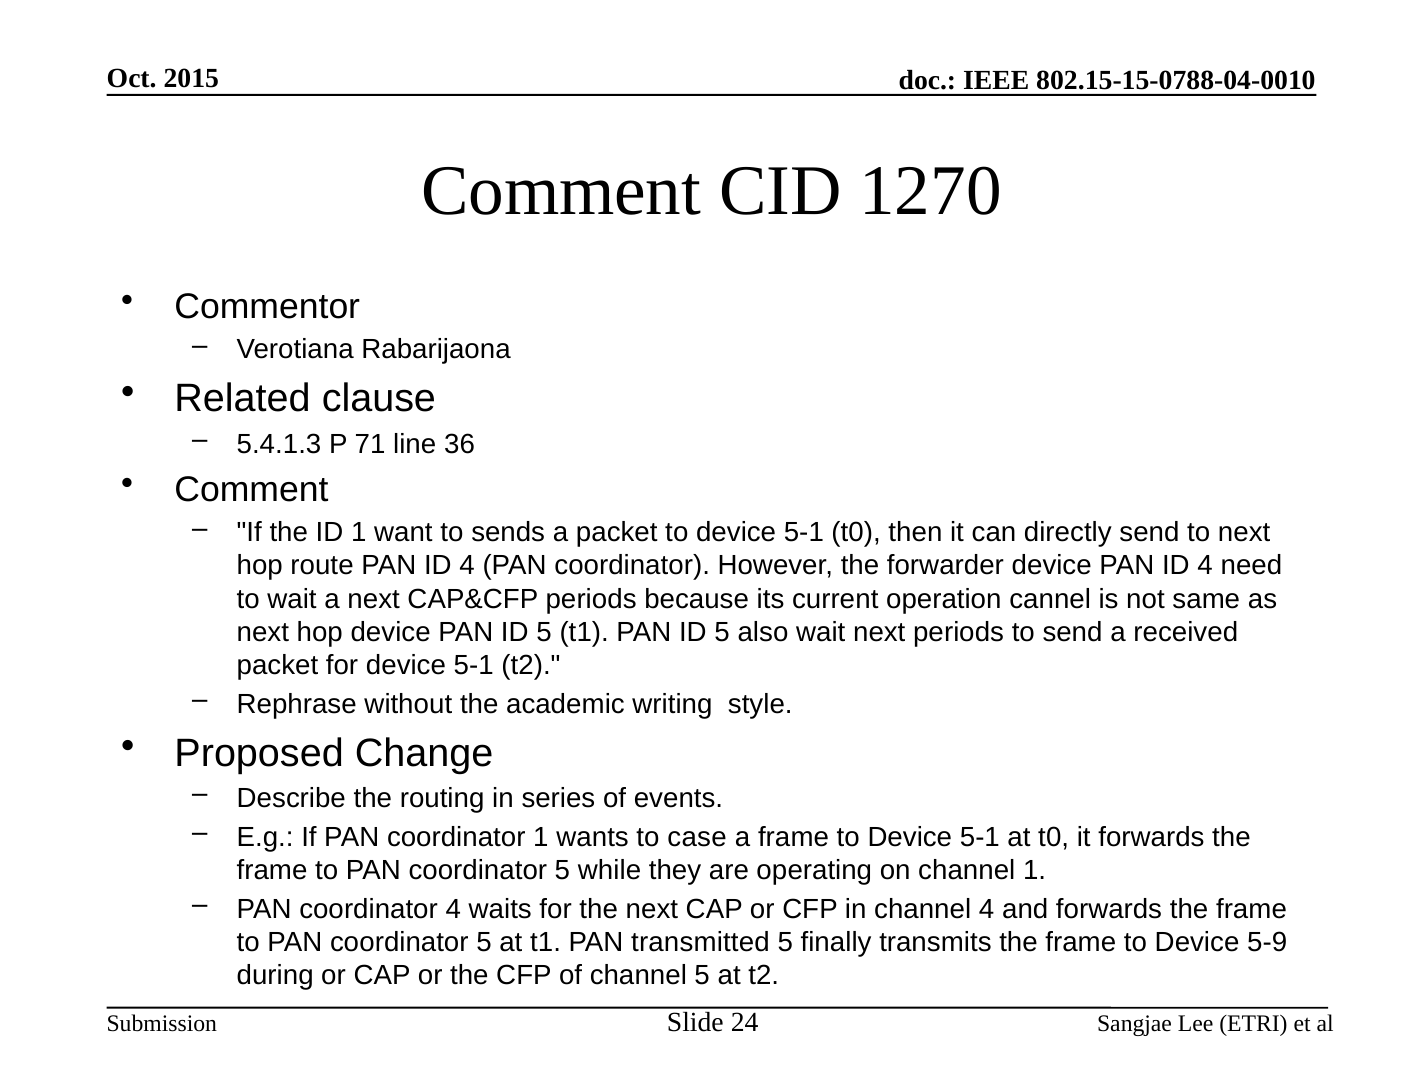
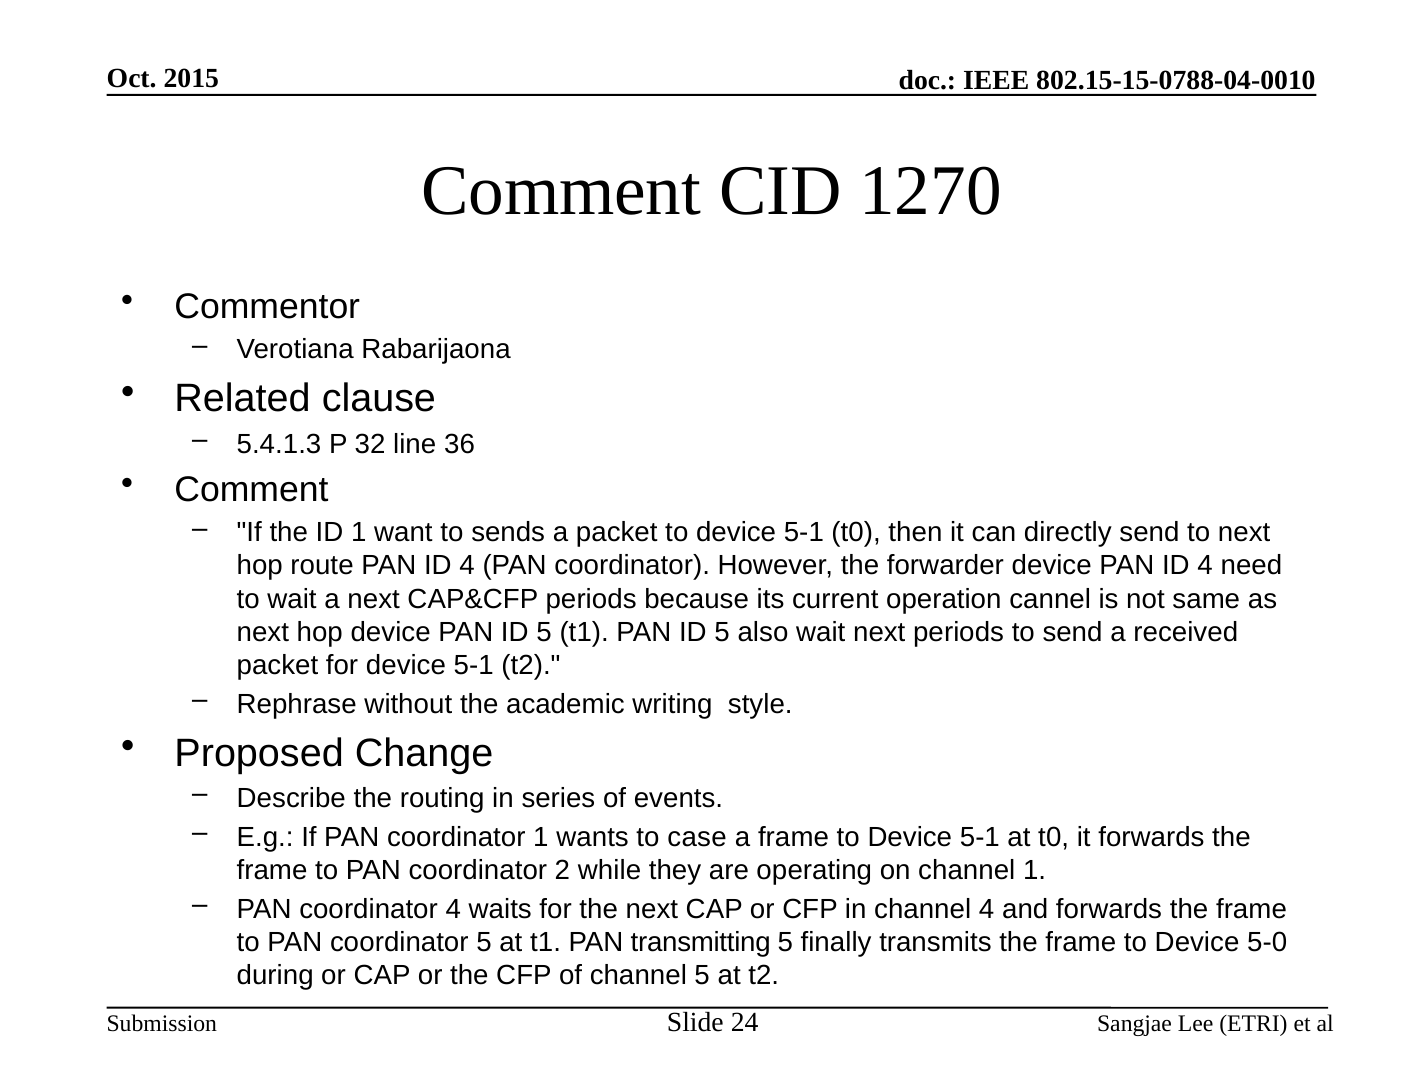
71: 71 -> 32 (370, 444)
5: 5 -> 2 (562, 870)
transmitted: transmitted -> transmitting (701, 942)
5-9: 5-9 -> 5-0 (1267, 942)
